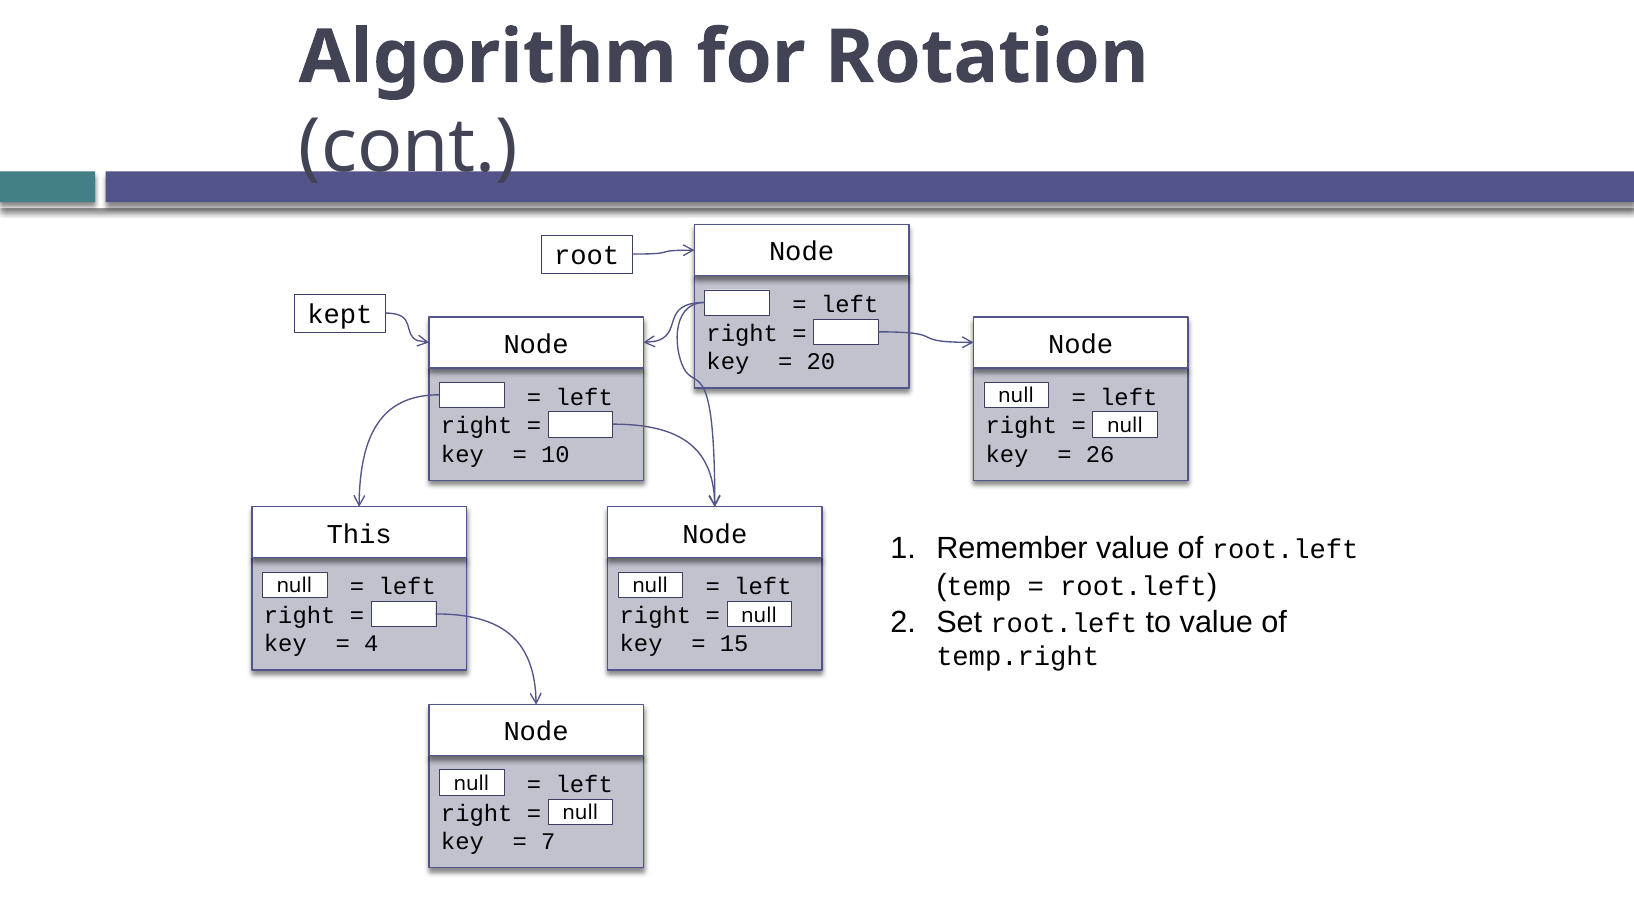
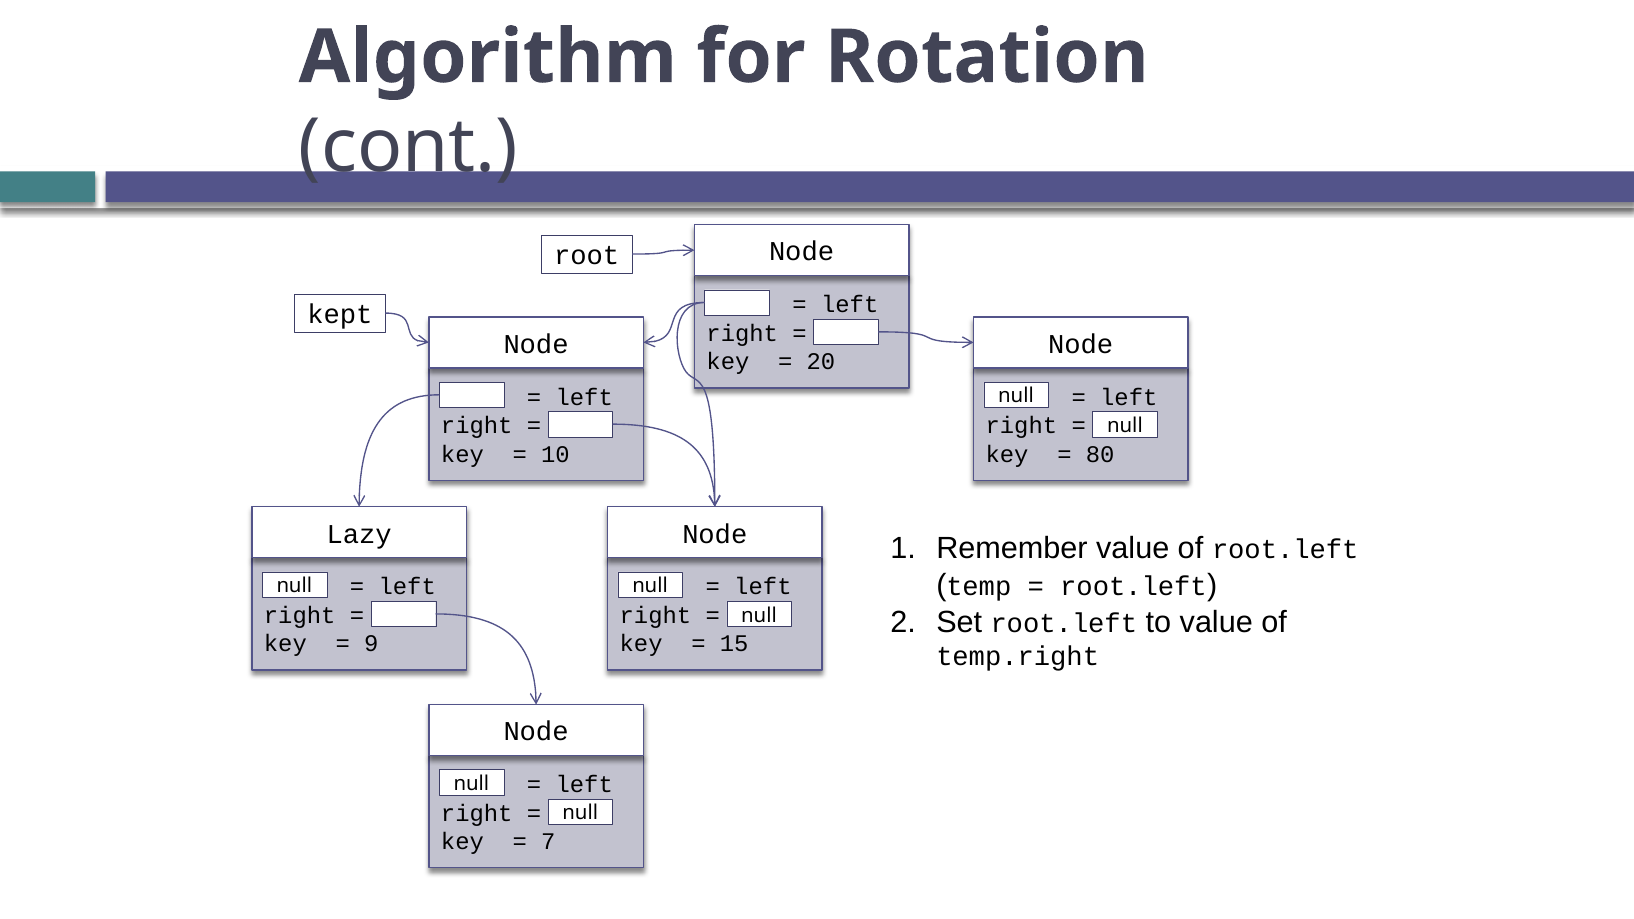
26: 26 -> 80 (1100, 454)
This: This -> Lazy (359, 534)
4: 4 -> 9 (371, 644)
